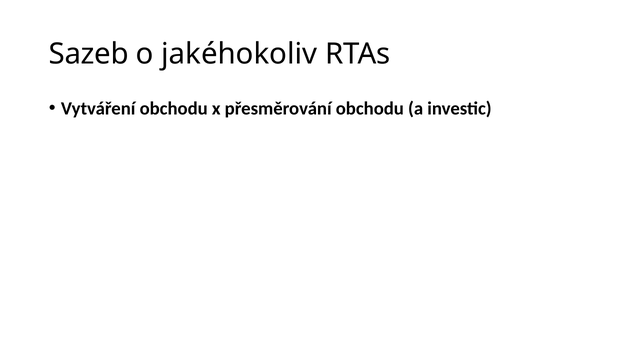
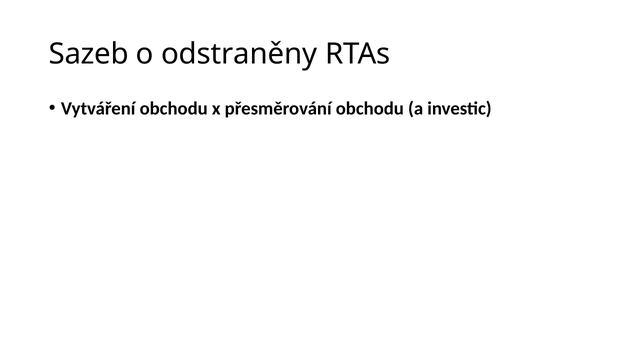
jakéhokoliv: jakéhokoliv -> odstraněny (239, 54)
